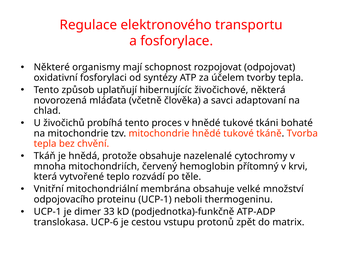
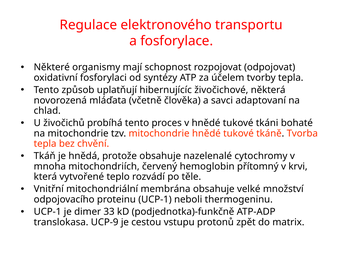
UCP-6: UCP-6 -> UCP-9 (105, 223)
